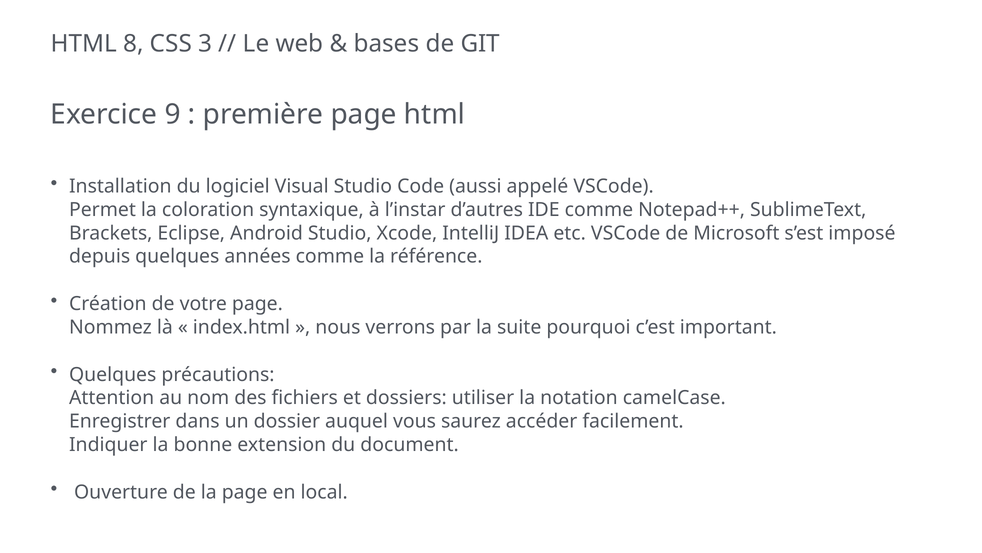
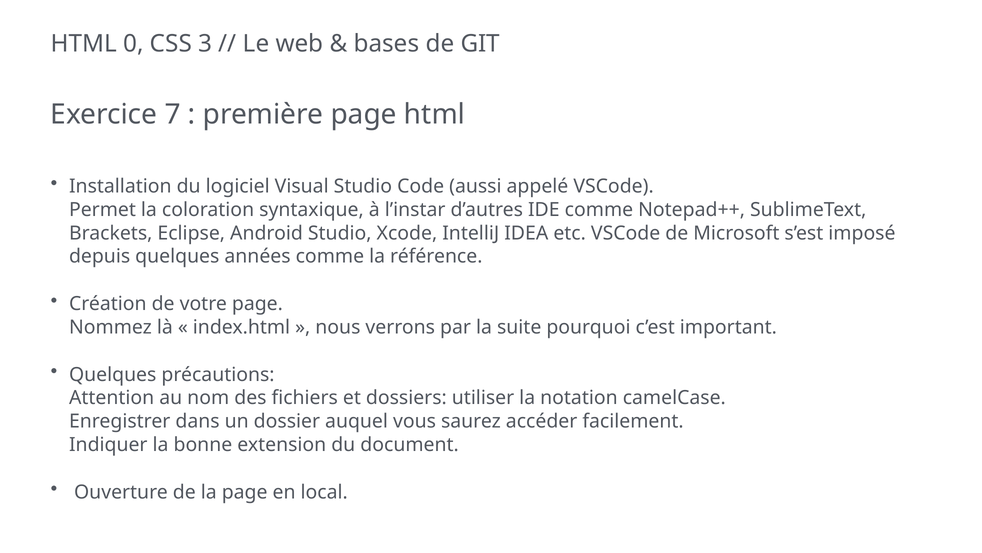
8: 8 -> 0 (133, 44)
9: 9 -> 7 (173, 114)
